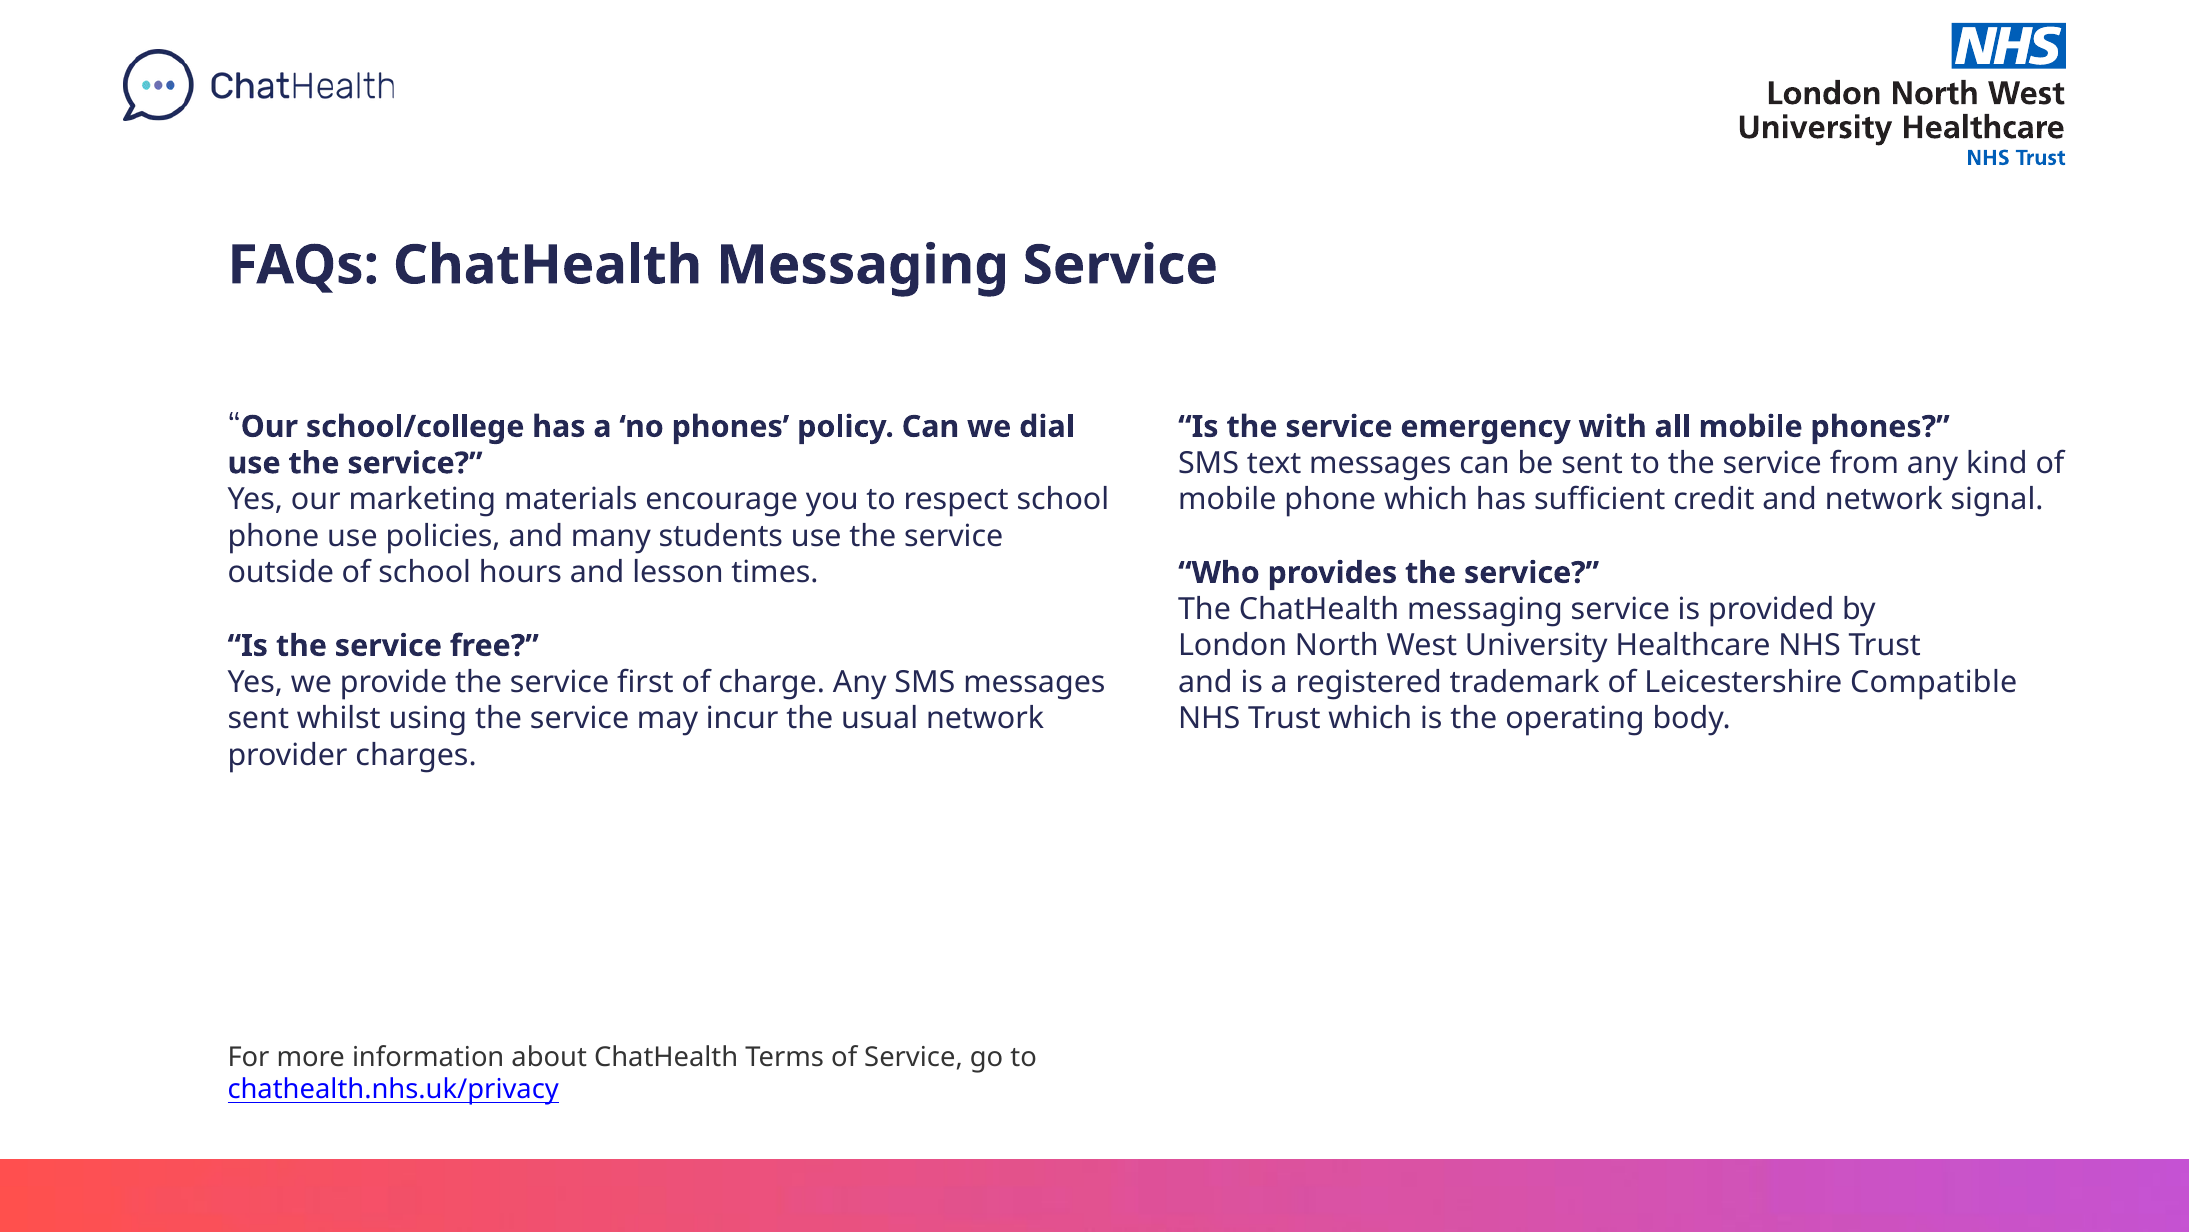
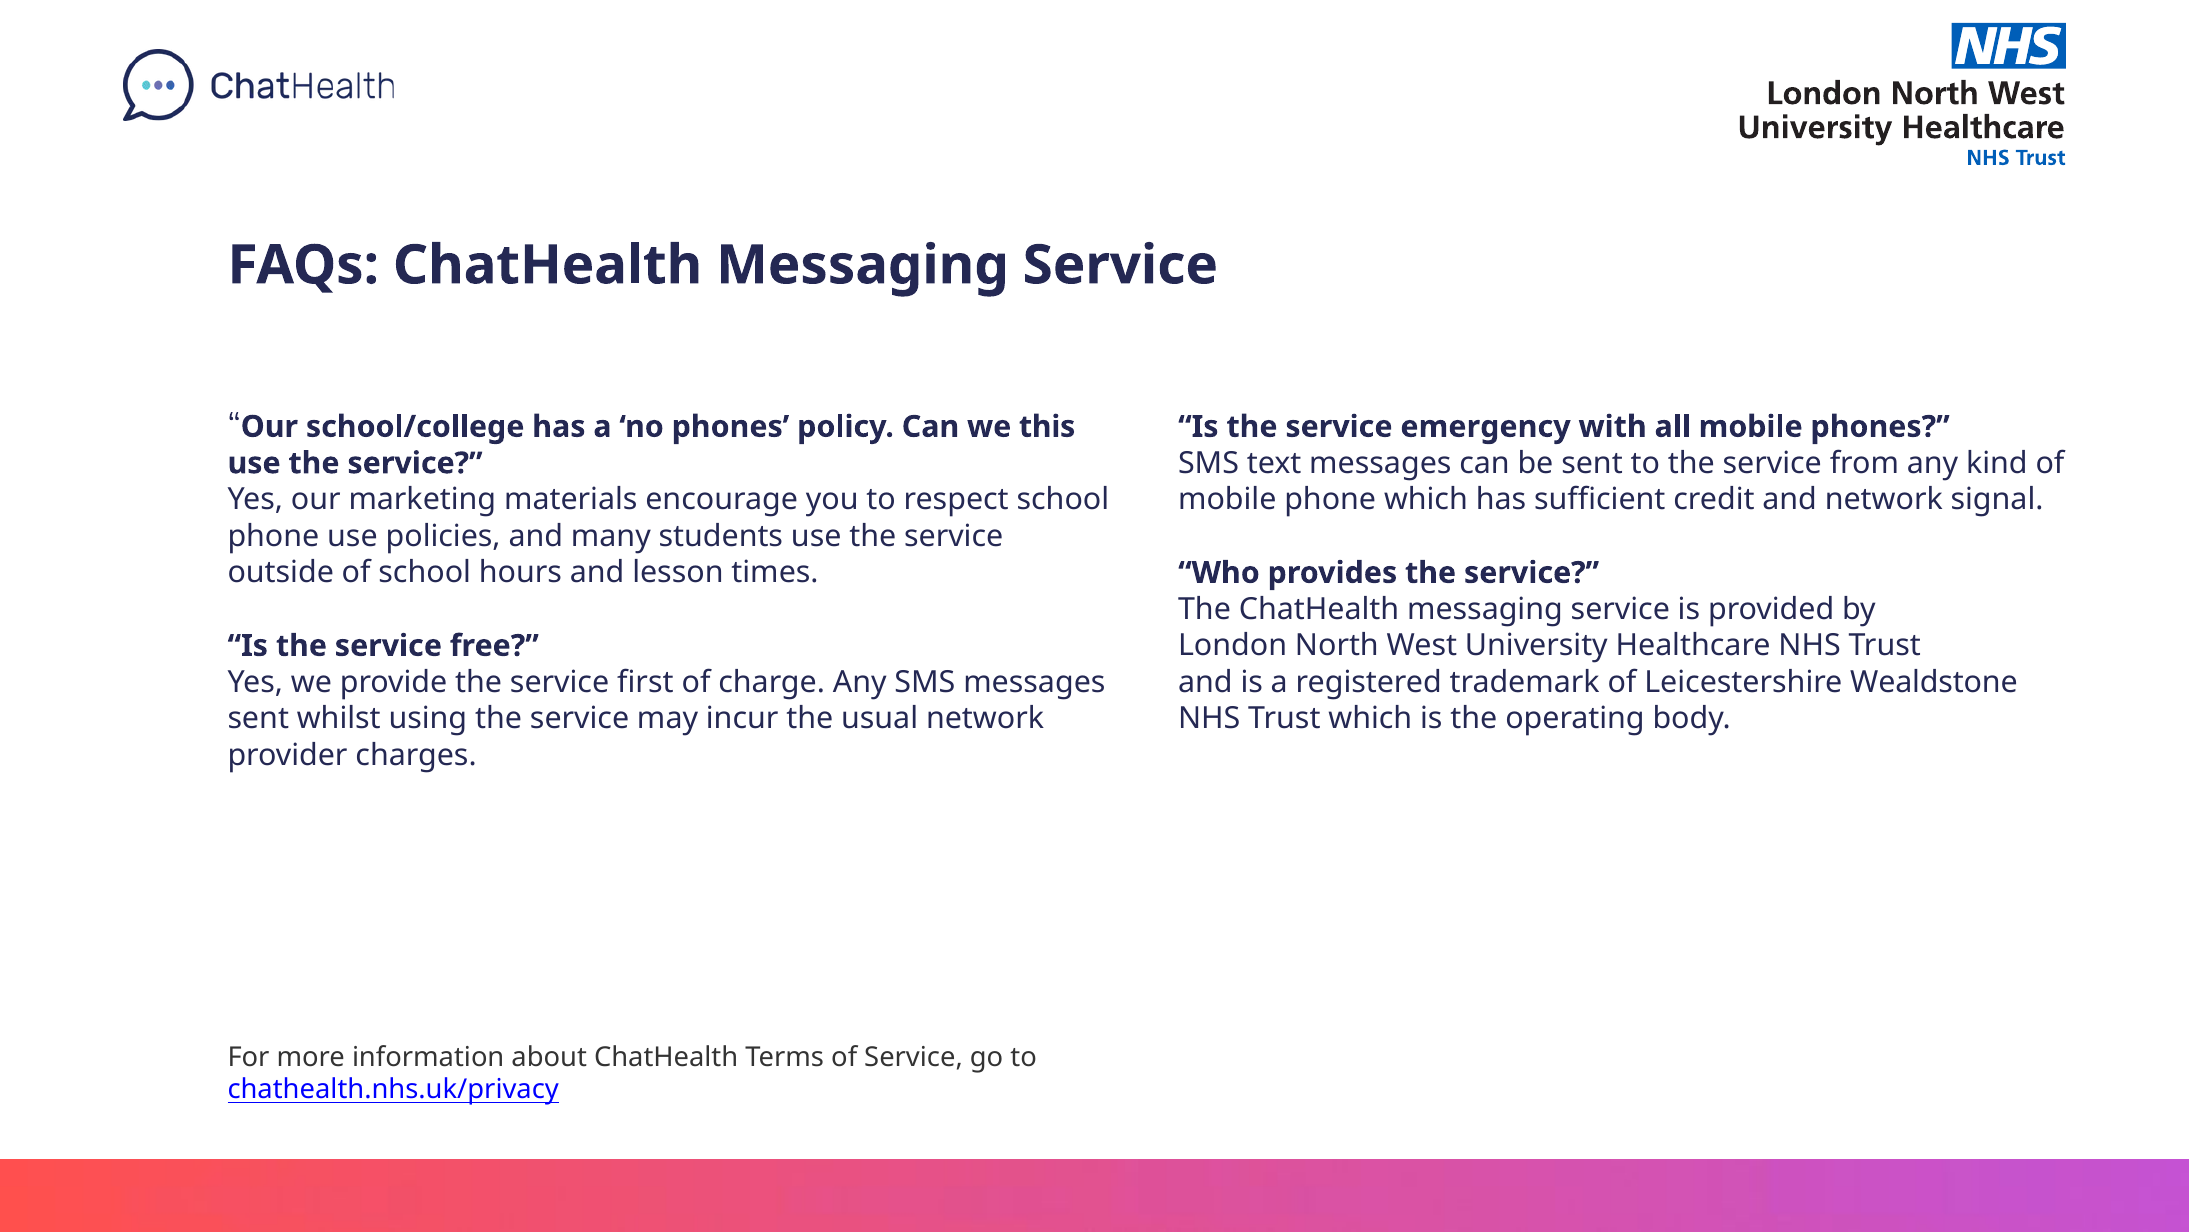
dial: dial -> this (1047, 427)
Compatible: Compatible -> Wealdstone (1934, 682)
